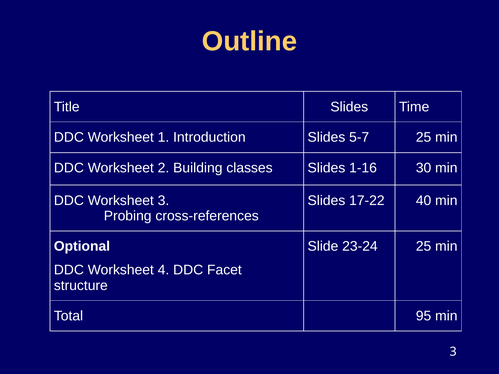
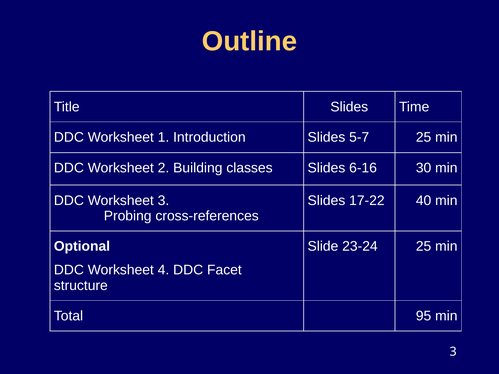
1-16: 1-16 -> 6-16 (363, 168)
